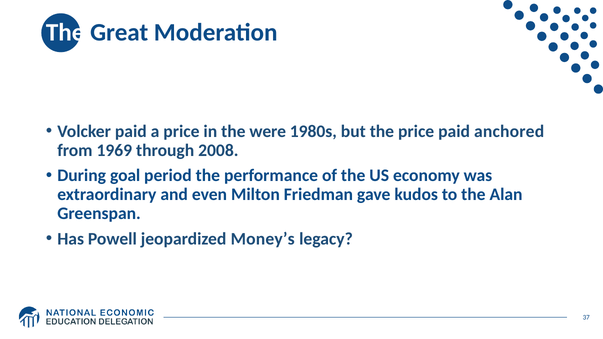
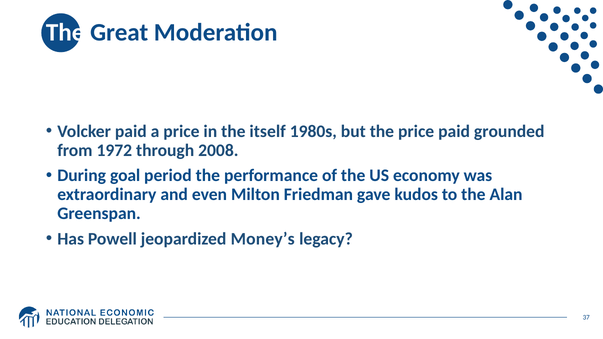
were: were -> itself (268, 131)
anchored: anchored -> grounded (509, 131)
1969: 1969 -> 1972 (114, 150)
